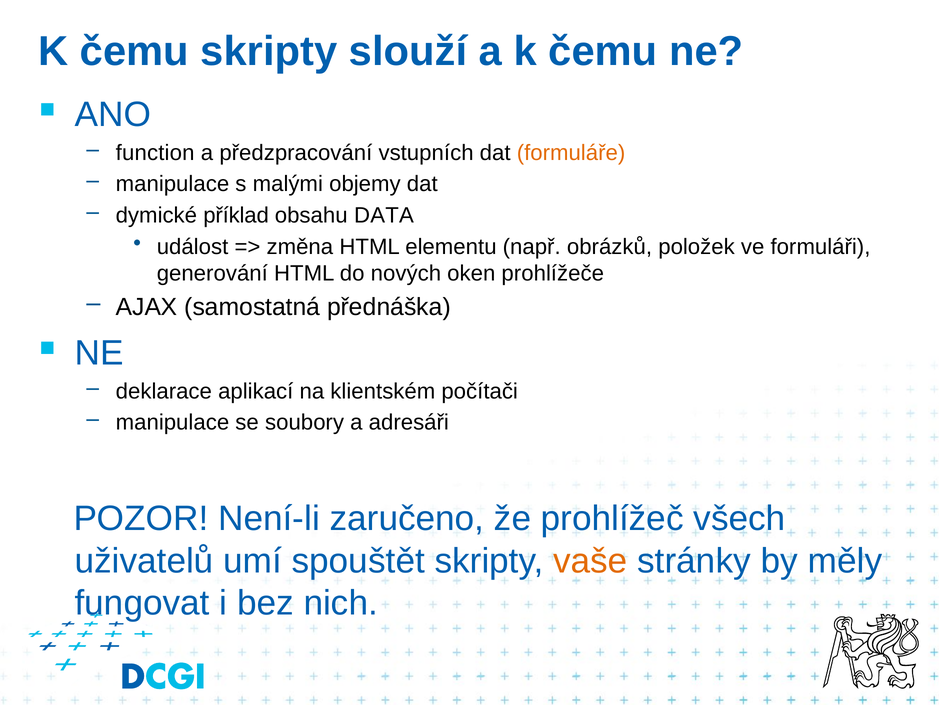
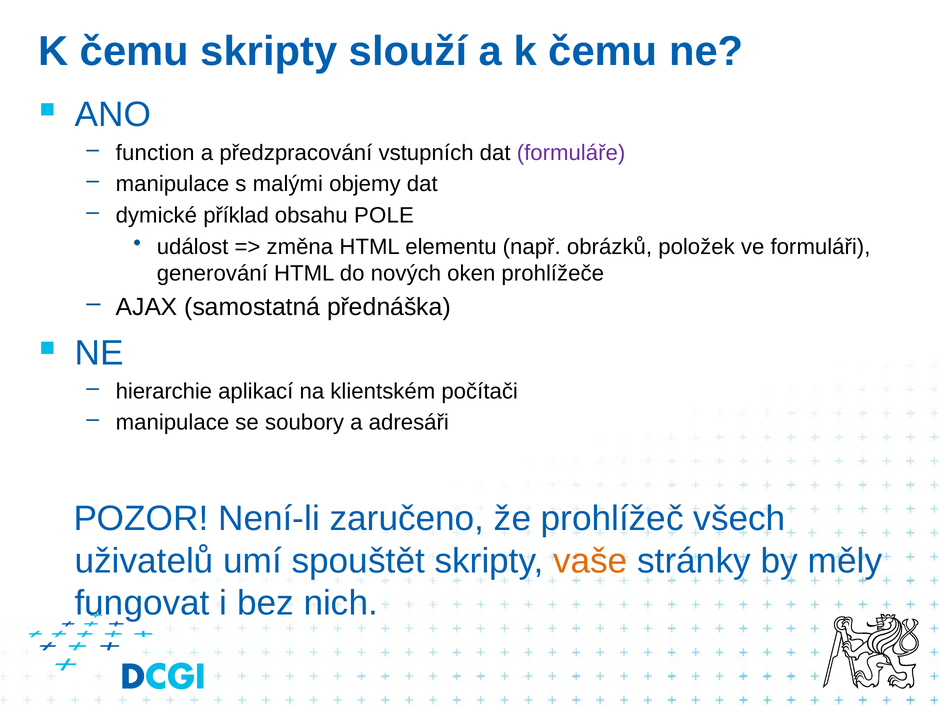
formuláře colour: orange -> purple (571, 153)
DATA: DATA -> POLE (384, 215)
deklarace: deklarace -> hierarchie (164, 391)
